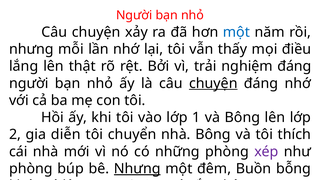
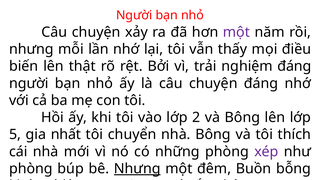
một colour: blue -> purple (236, 32)
lắng: lắng -> biến (24, 66)
chuyện underline: present -> none (213, 83)
1: 1 -> 2 (196, 117)
2: 2 -> 5 (15, 135)
diễn: diễn -> nhất (66, 135)
